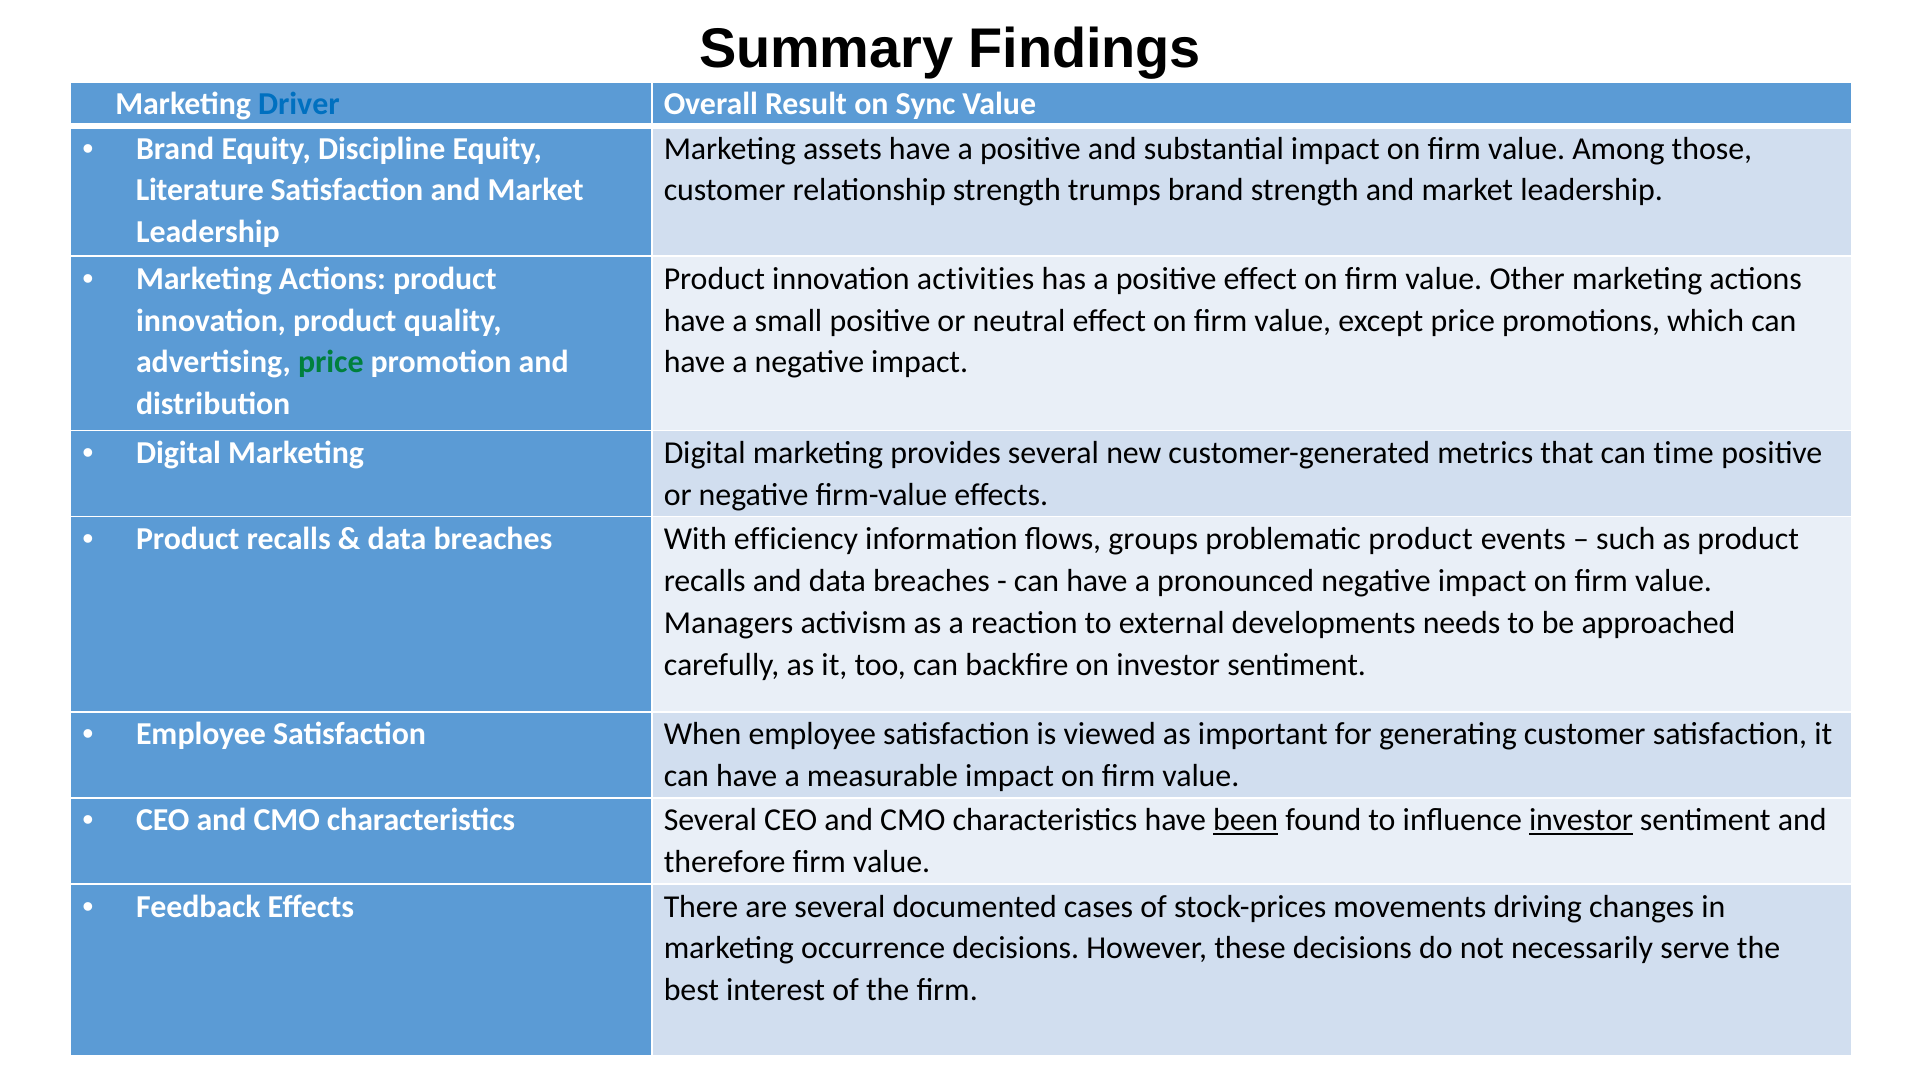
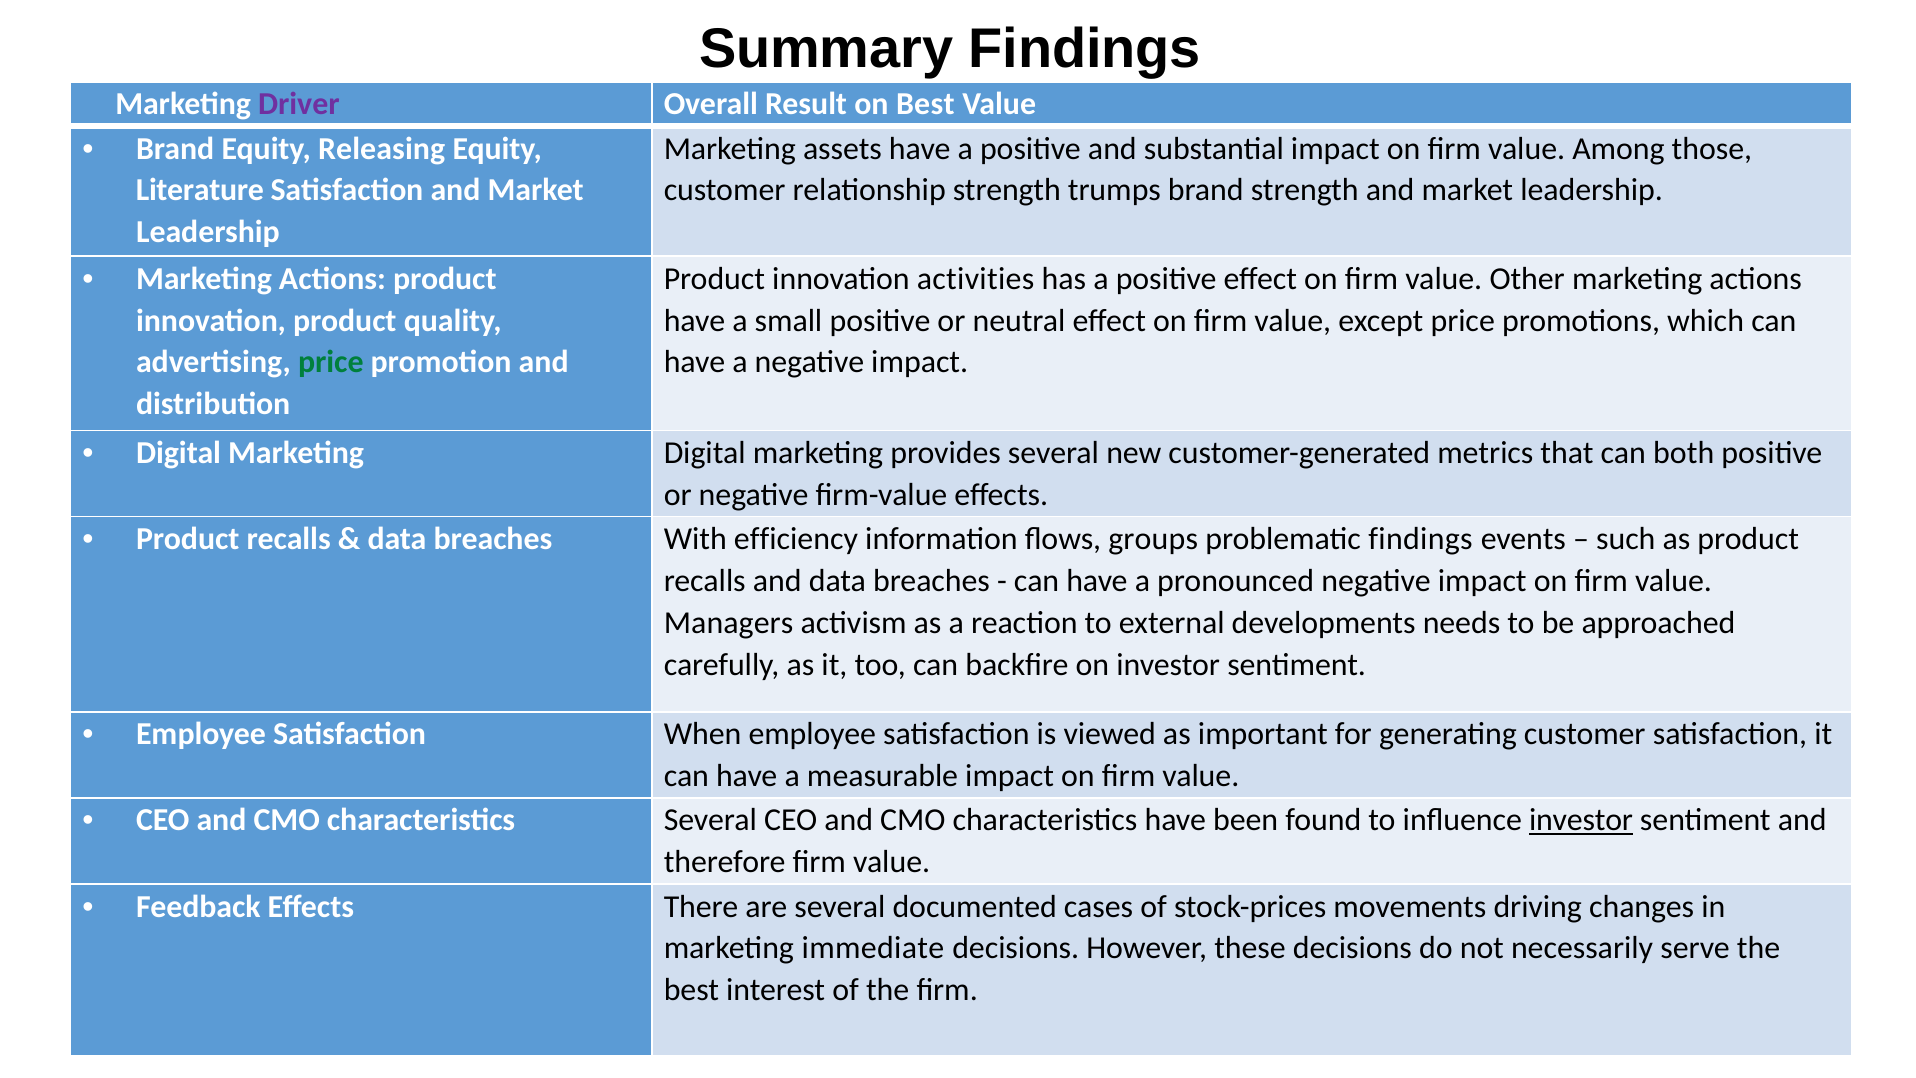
Driver colour: blue -> purple (299, 104)
on Sync: Sync -> Best (925, 104)
Discipline: Discipline -> Releasing (382, 149)
time: time -> both (1684, 453)
problematic product: product -> findings (1421, 539)
been underline: present -> none (1246, 820)
occurrence: occurrence -> immediate (873, 948)
